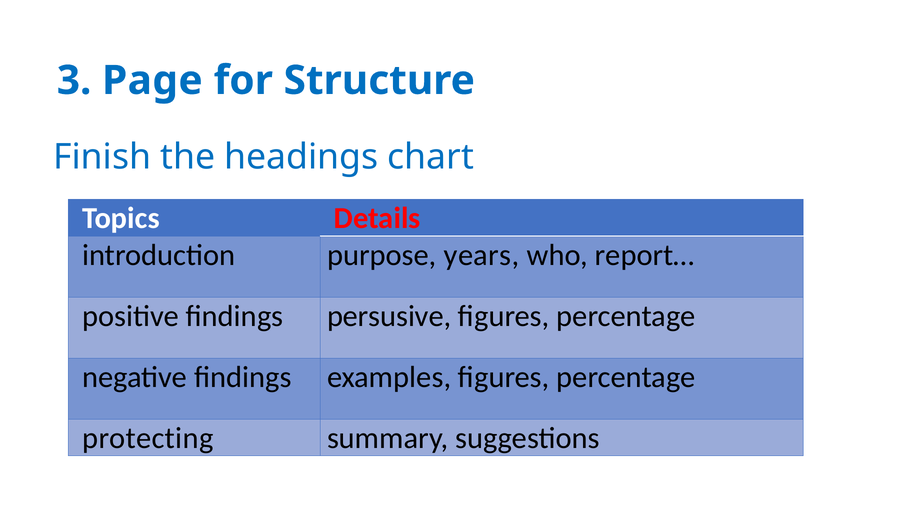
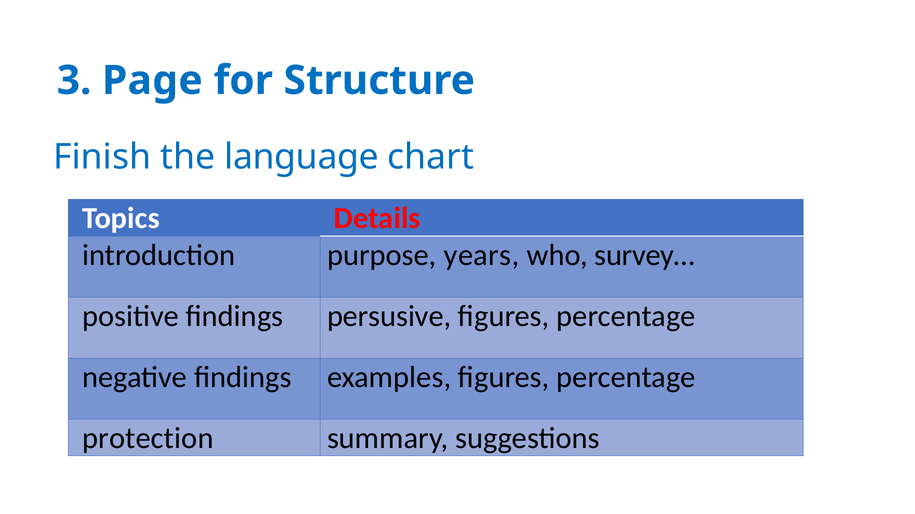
headings: headings -> language (302, 157)
report…: report… -> survey… (645, 255)
protecting: protecting -> protection (148, 439)
